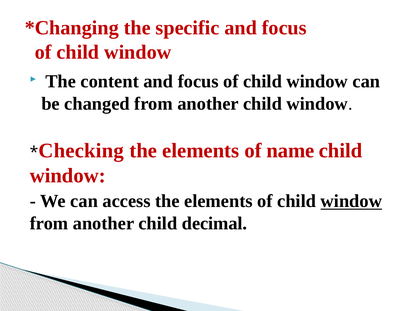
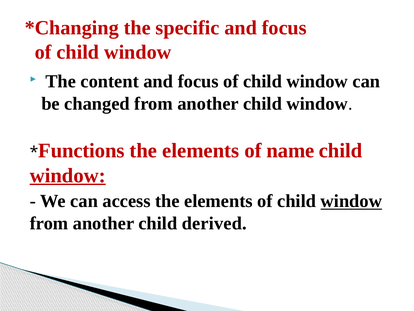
Checking: Checking -> Functions (81, 150)
window underline: none -> present (68, 175)
decimal: decimal -> derived (214, 223)
